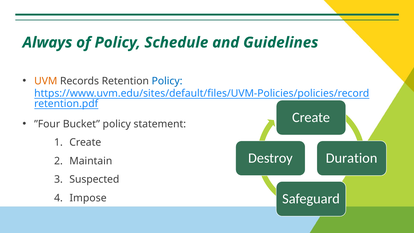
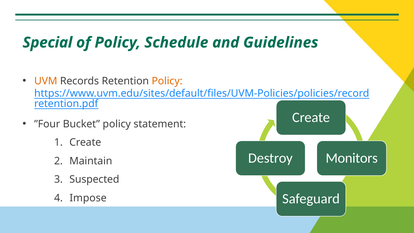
Always: Always -> Special (47, 43)
Policy colour: blue -> orange (167, 81)
Duration: Duration -> Monitors (352, 158)
